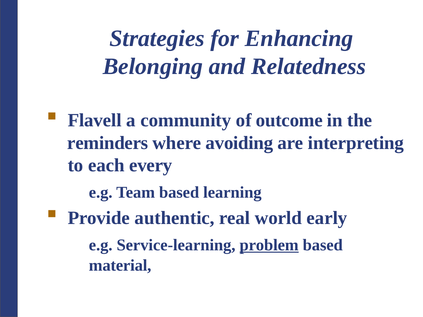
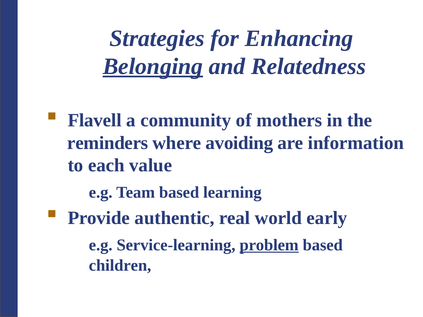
Belonging underline: none -> present (153, 66)
outcome: outcome -> mothers (289, 120)
interpreting: interpreting -> information (356, 143)
every: every -> value (151, 166)
material: material -> children (120, 266)
